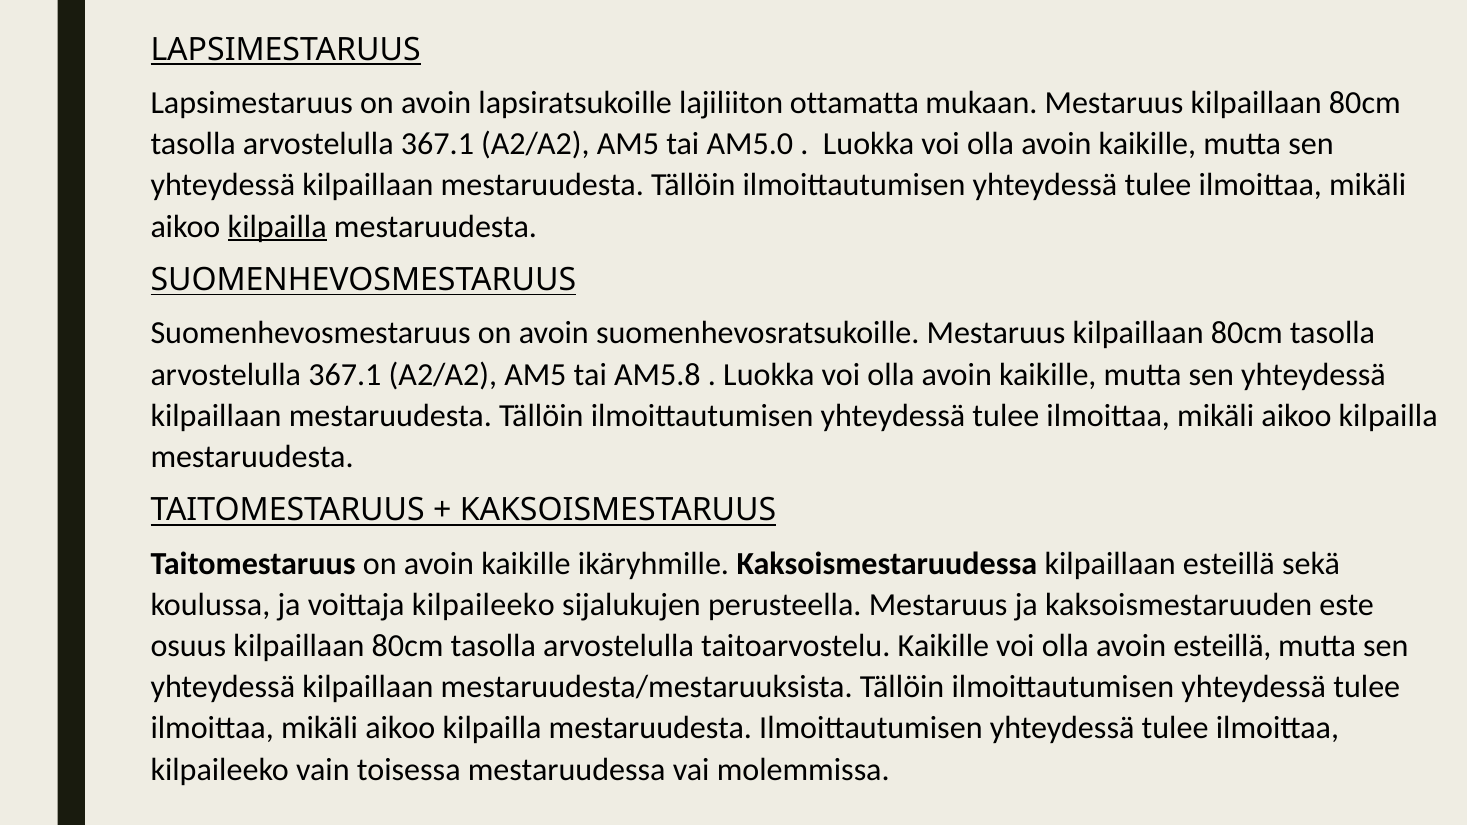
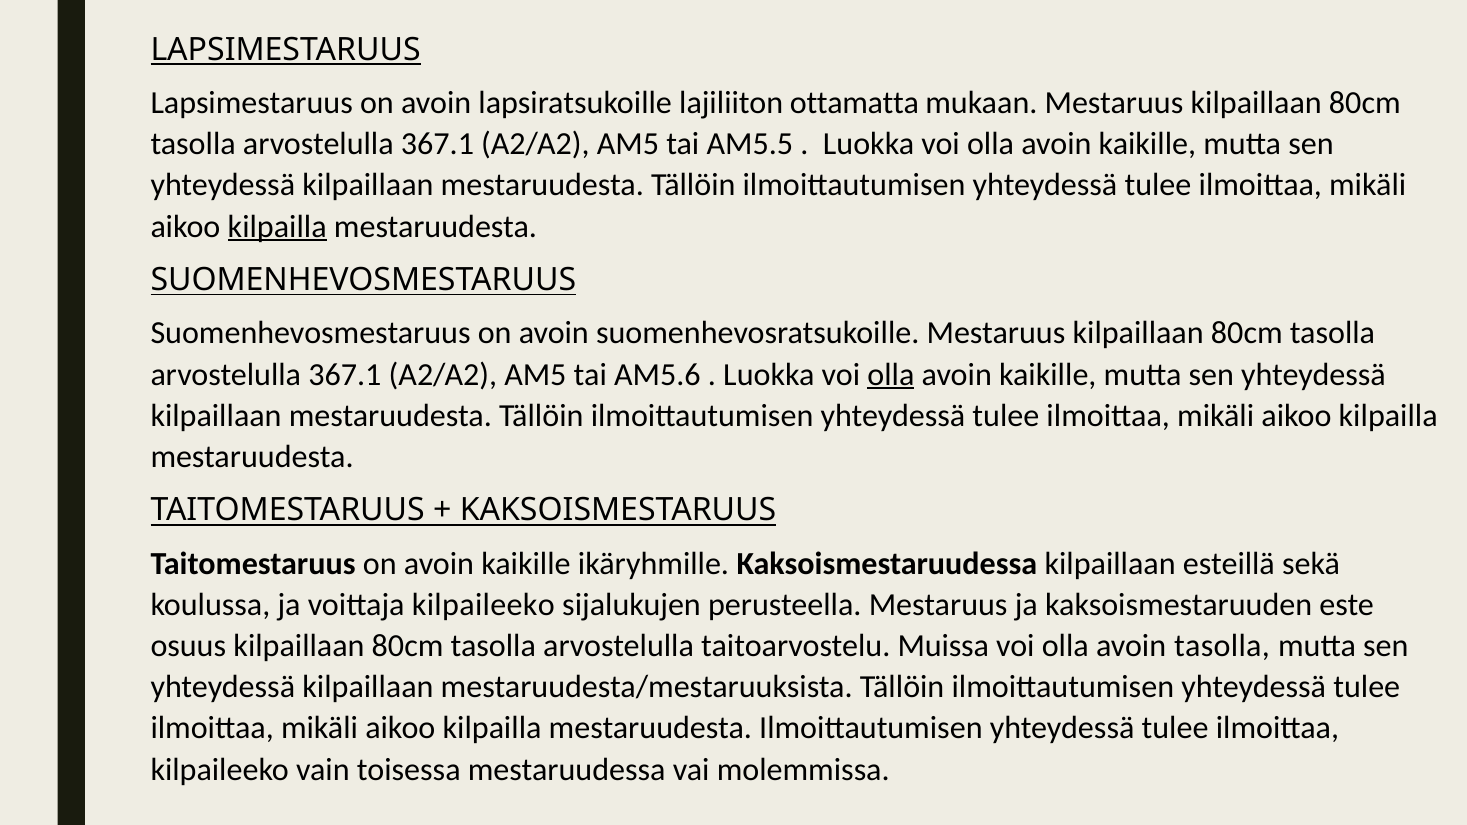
AM5.0: AM5.0 -> AM5.5 (750, 144)
AM5.8: AM5.8 -> AM5.6 (657, 375)
olla underline: none -> present (891, 375)
taitoarvostelu Kaikille: Kaikille -> Muissa (943, 646)
avoin esteillä: esteillä -> tasolla (1222, 646)
